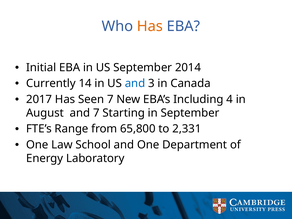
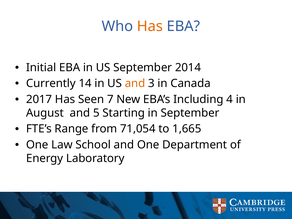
and colour: blue -> orange (135, 83)
and 7: 7 -> 5 (96, 113)
65,800: 65,800 -> 71,054 (138, 129)
2,331: 2,331 -> 1,665 (187, 129)
